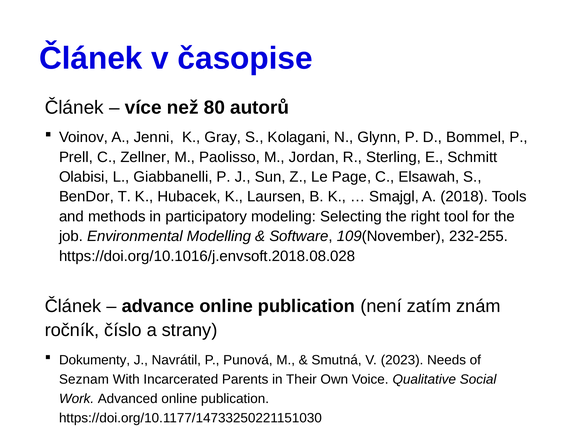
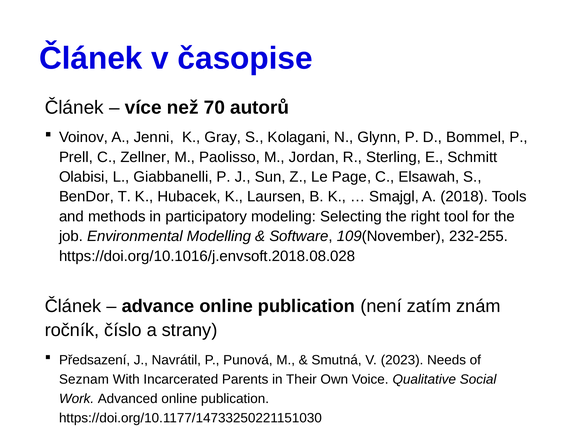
80: 80 -> 70 (214, 107)
Dokumenty: Dokumenty -> Předsazení (95, 360)
